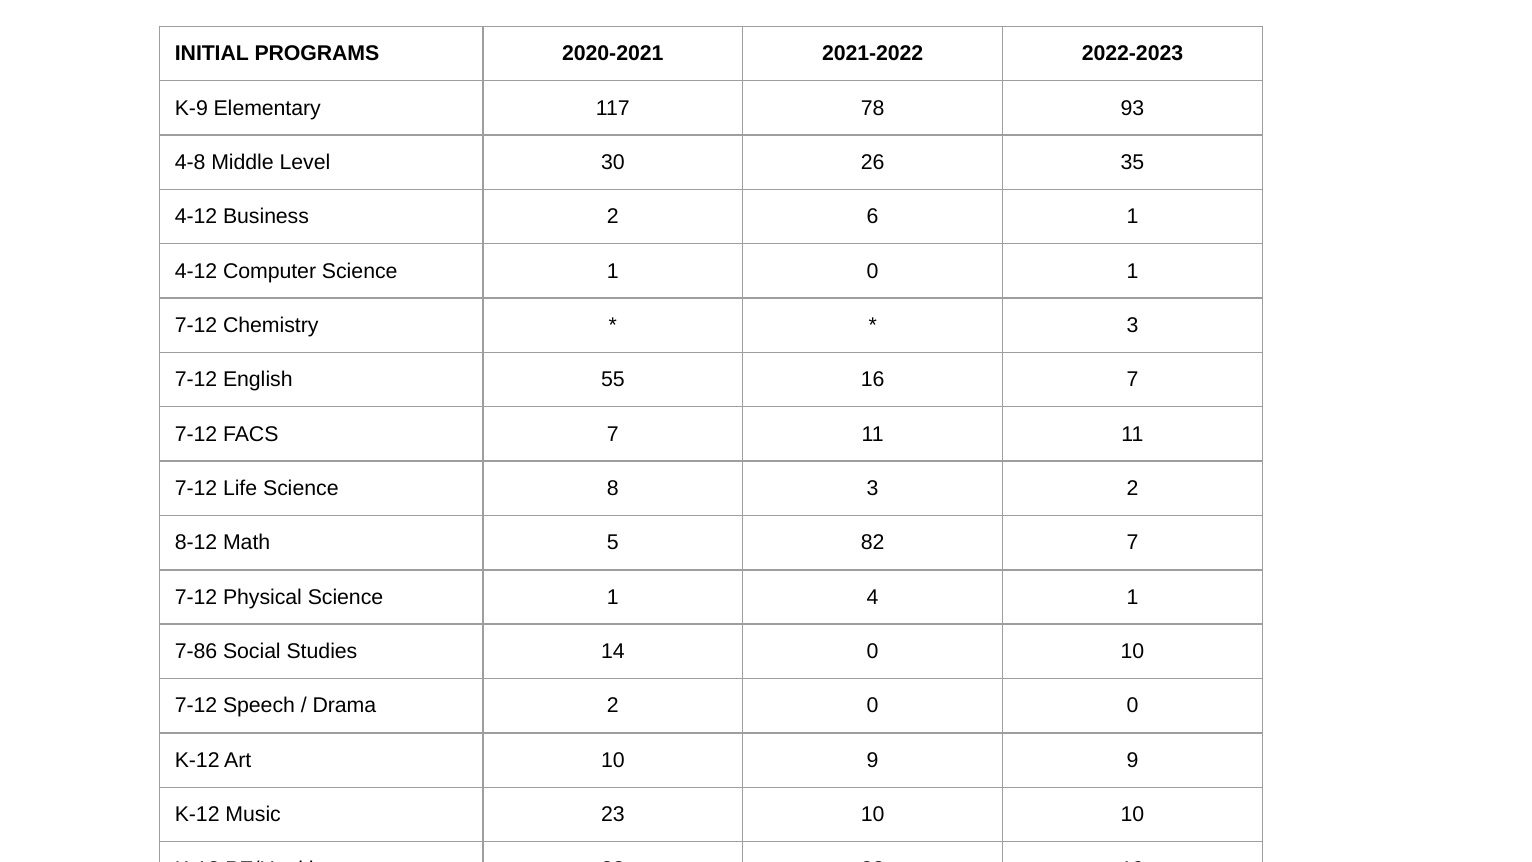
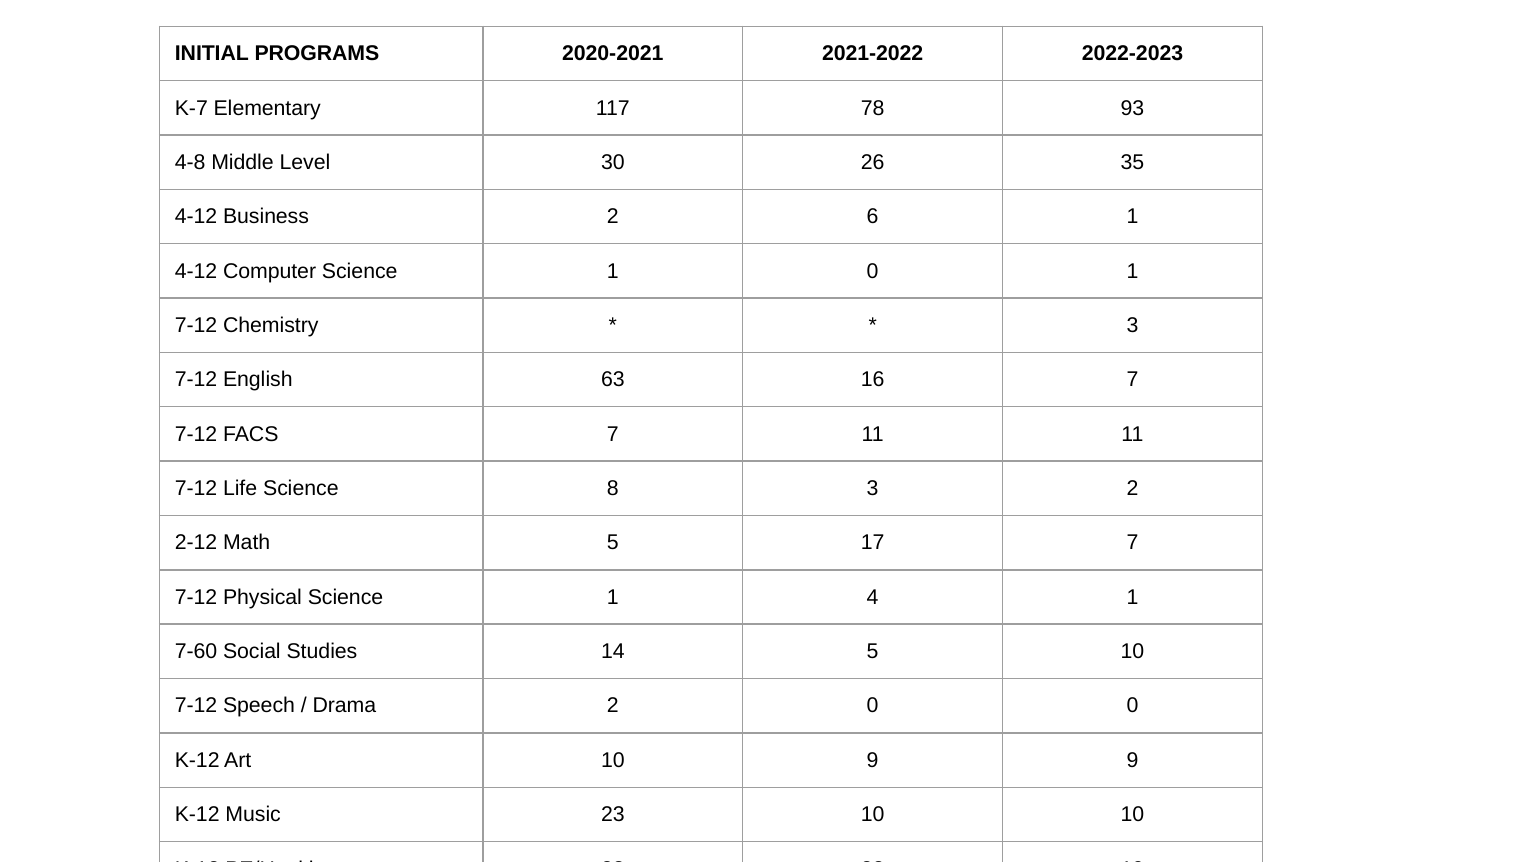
K-9: K-9 -> K-7 (191, 108)
55: 55 -> 63 (613, 380)
8-12: 8-12 -> 2-12 (196, 543)
82: 82 -> 17 (873, 543)
7-86: 7-86 -> 7-60 (196, 651)
14 0: 0 -> 5 (873, 651)
